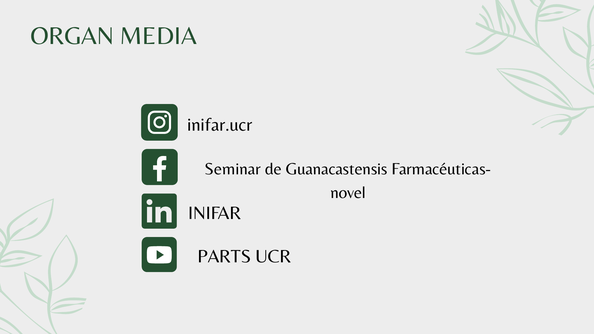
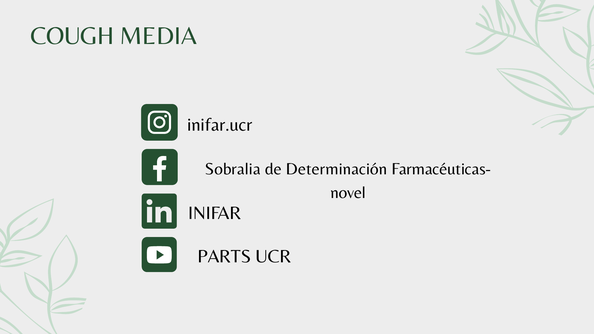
ORGAN: ORGAN -> COUGH (72, 36)
Seminar: Seminar -> Sobralia (233, 169)
Guanacastensis: Guanacastensis -> Determinación (337, 169)
